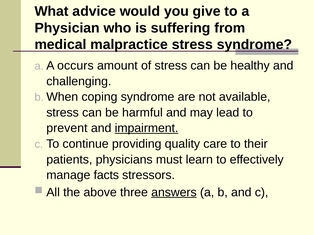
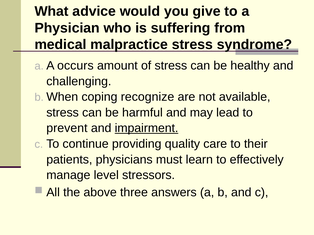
coping syndrome: syndrome -> recognize (148, 97)
facts: facts -> level (106, 176)
answers underline: present -> none (174, 193)
